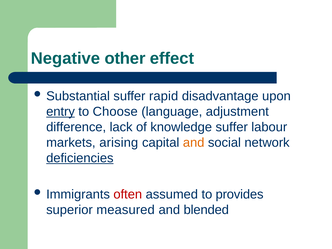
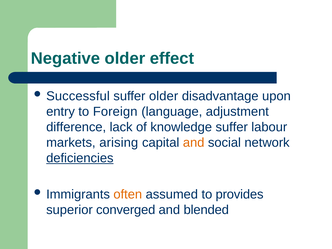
Negative other: other -> older (125, 58)
Substantial: Substantial -> Successful (78, 96)
suffer rapid: rapid -> older (164, 96)
entry underline: present -> none (61, 112)
Choose: Choose -> Foreign (115, 112)
often colour: red -> orange (128, 194)
measured: measured -> converged (126, 210)
